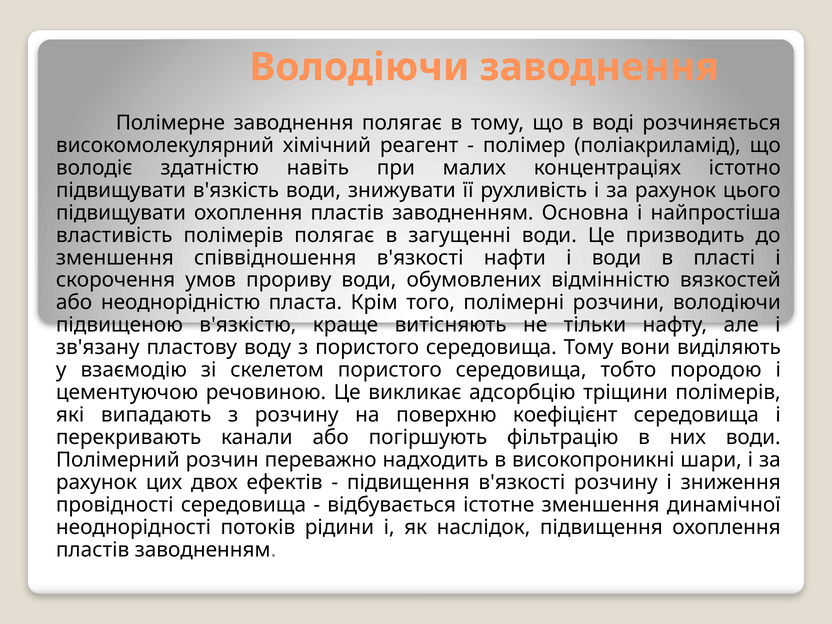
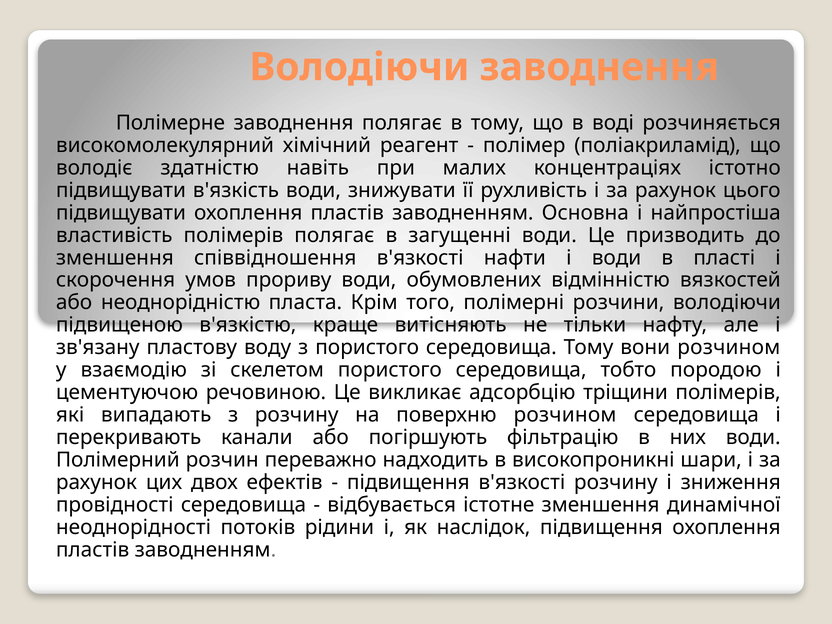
вони виділяють: виділяють -> розчином (729, 348)
поверхню коефіцієнт: коефіцієнт -> розчином (565, 415)
